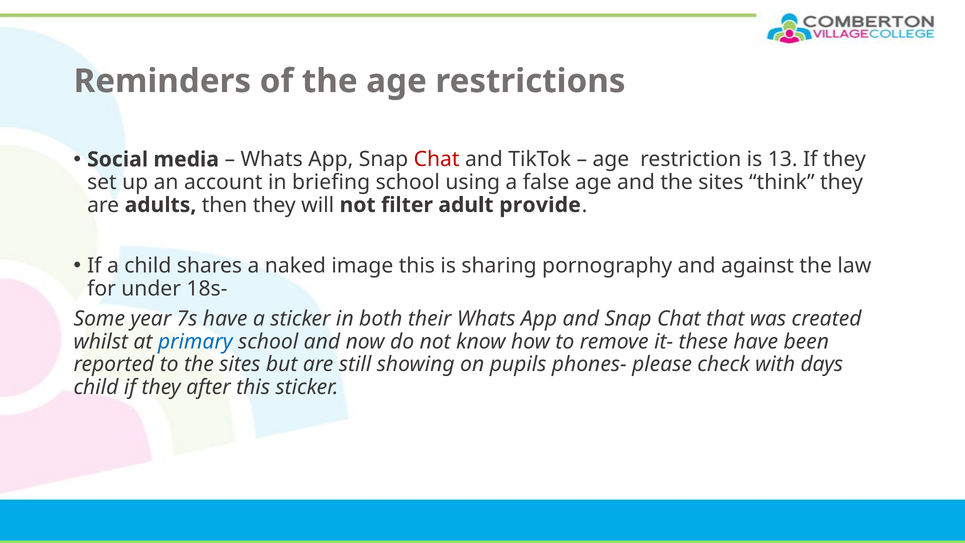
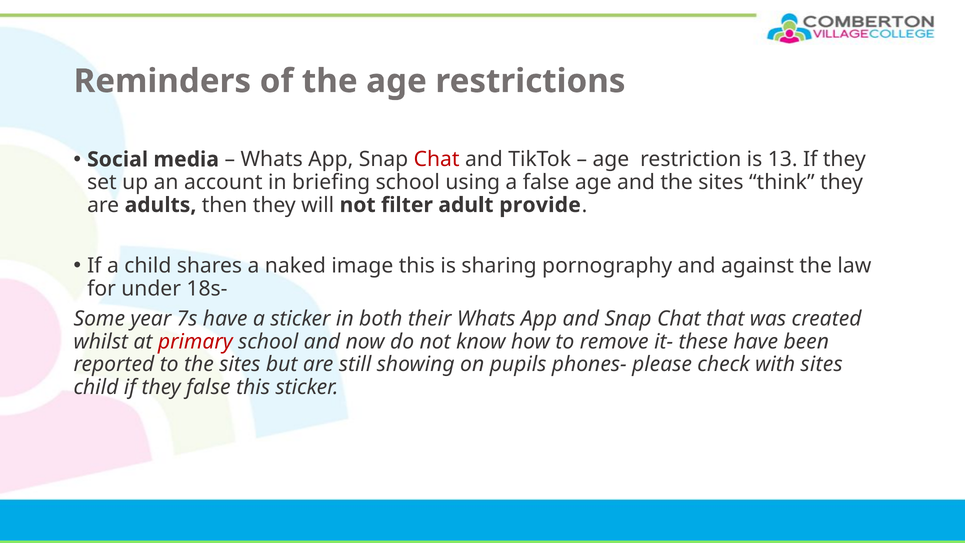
primary colour: blue -> red (195, 342)
with days: days -> sites (822, 364)
they after: after -> false (208, 387)
